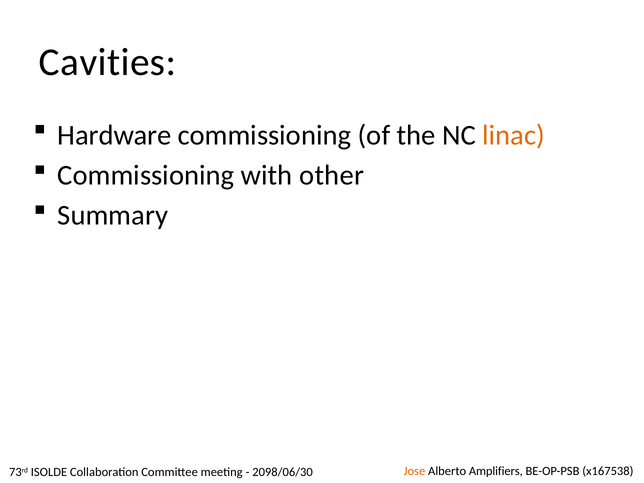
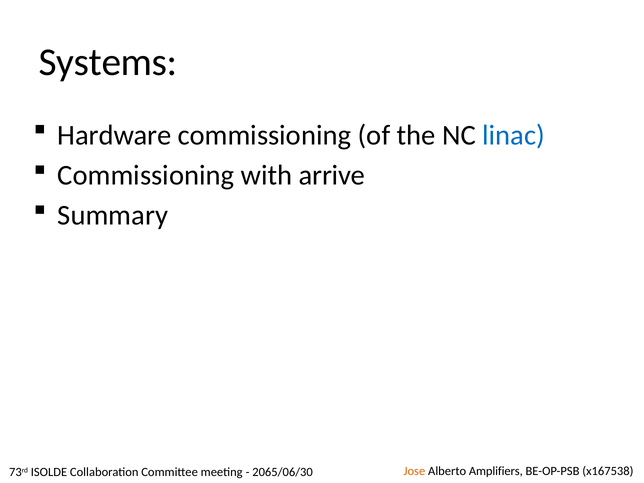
Cavities: Cavities -> Systems (108, 62)
linac colour: orange -> blue (514, 135)
other: other -> arrive (332, 175)
2098/06/30: 2098/06/30 -> 2065/06/30 (283, 472)
